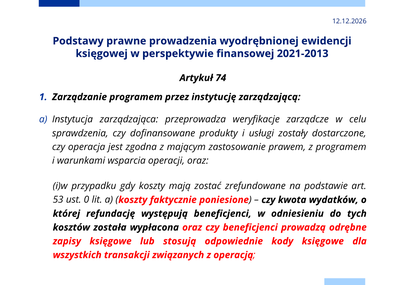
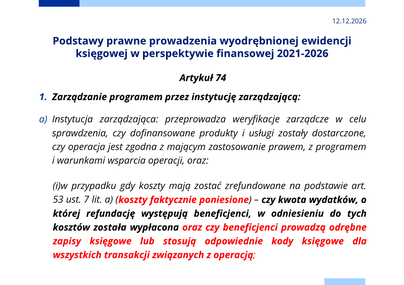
2021-2013: 2021-2013 -> 2021-2026 (303, 54)
0: 0 -> 7 (86, 200)
